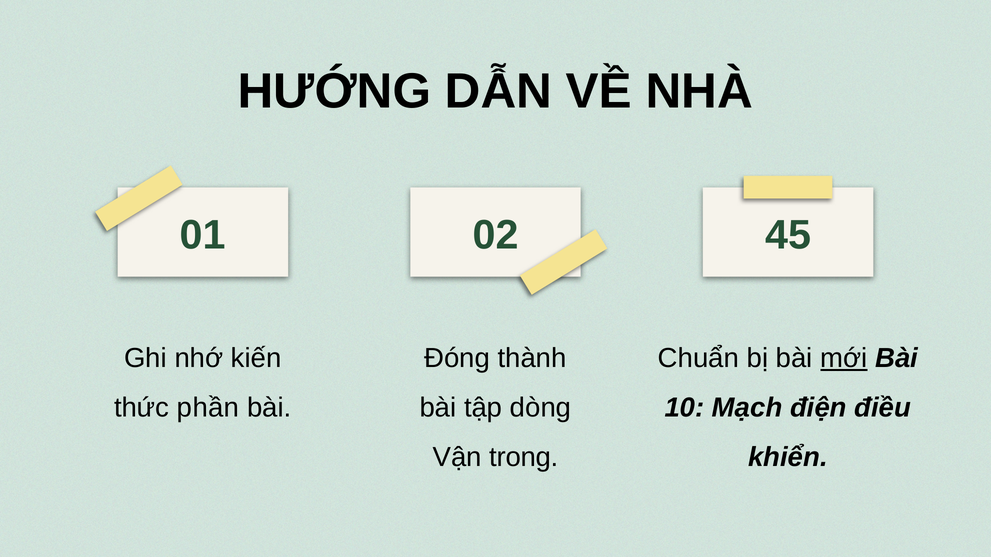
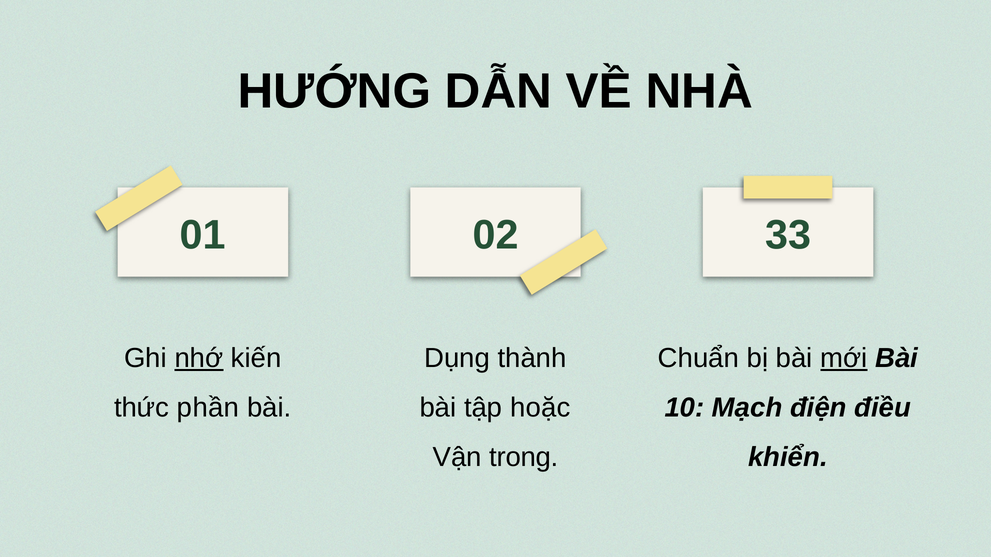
45: 45 -> 33 (788, 235)
nhớ underline: none -> present (199, 358)
Đóng: Đóng -> Dụng (457, 358)
dòng: dòng -> hoặc (540, 408)
